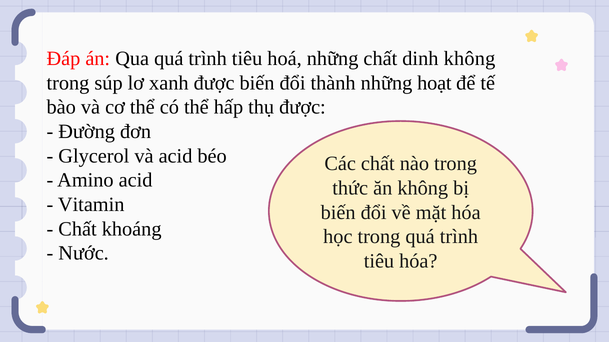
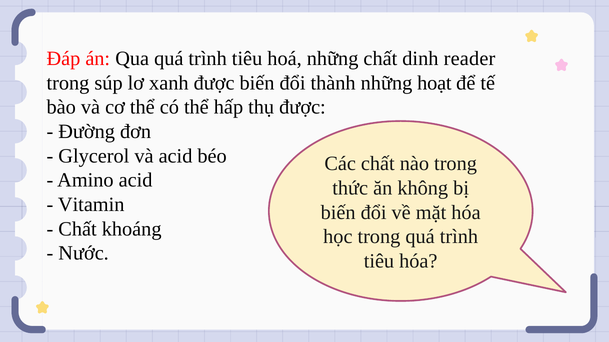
dinh không: không -> reader (470, 59)
